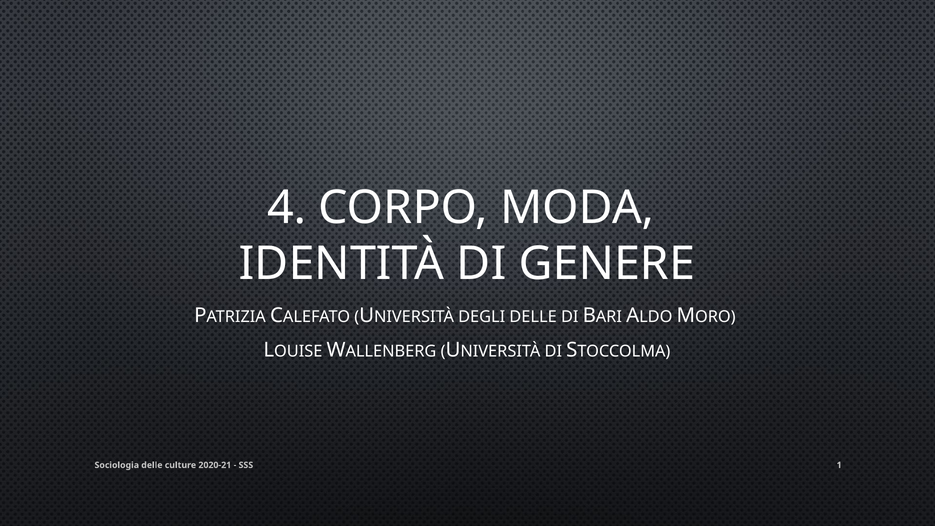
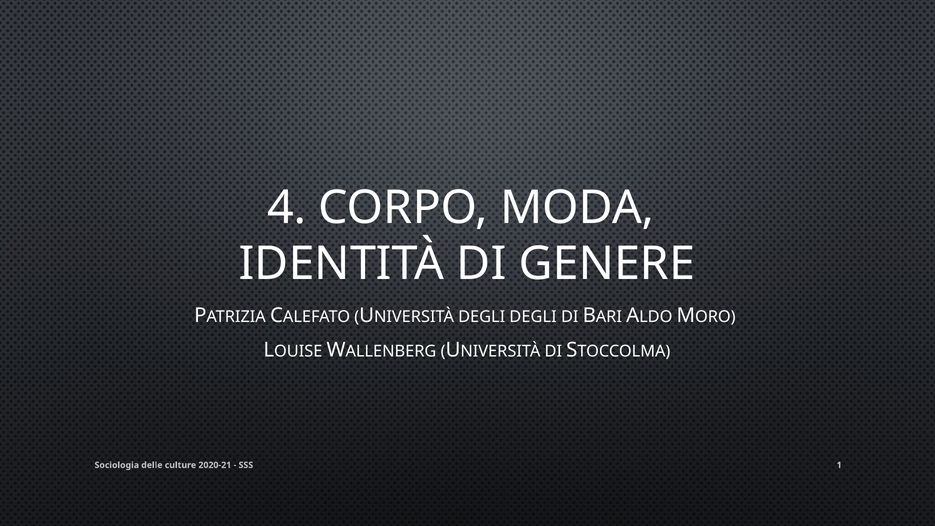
DEGLI DELLE: DELLE -> DEGLI (533, 317)
